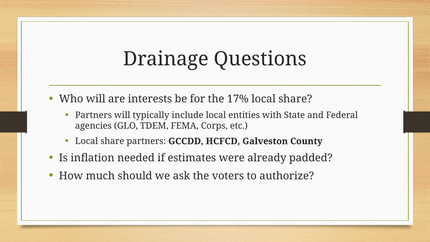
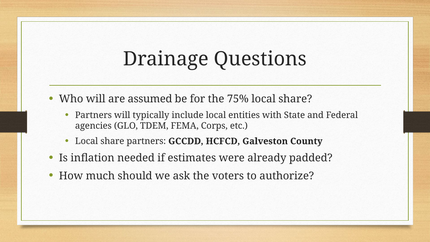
interests: interests -> assumed (150, 99)
17%: 17% -> 75% (238, 99)
